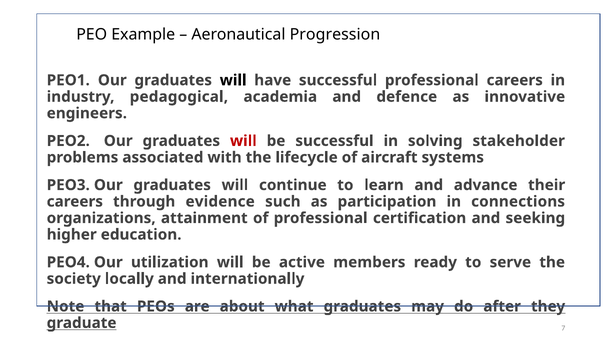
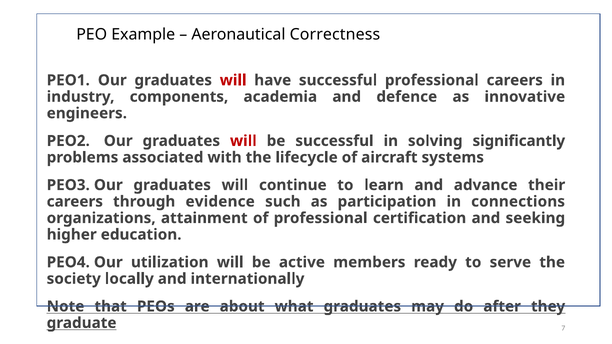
Progression: Progression -> Correctness (335, 34)
will colour: black -> red (233, 80)
pedagogical: pedagogical -> components (179, 97)
stakeholder: stakeholder -> significantly (519, 141)
